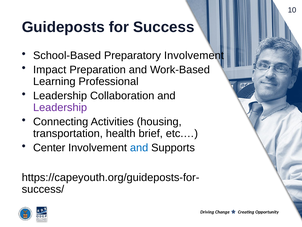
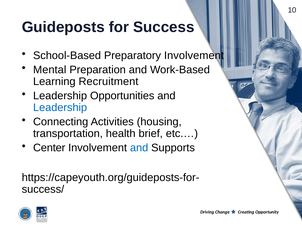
Impact: Impact -> Mental (50, 70)
Professional: Professional -> Recruitment (108, 81)
Collaboration: Collaboration -> Opportunities (122, 96)
Leadership colour: purple -> blue (60, 107)
